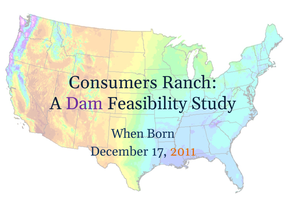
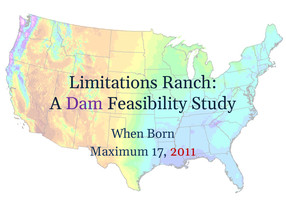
Consumers: Consumers -> Limitations (113, 83)
December: December -> Maximum (119, 152)
2011 colour: orange -> red (183, 152)
